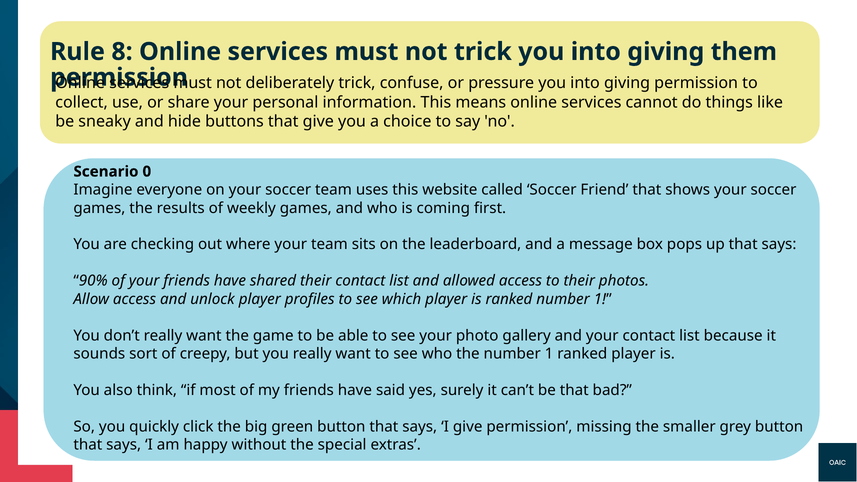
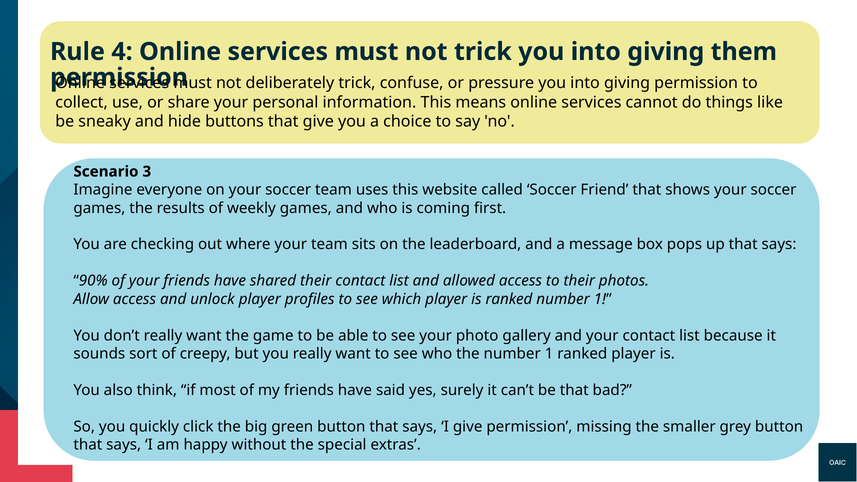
8: 8 -> 4 (122, 52)
0: 0 -> 3 (147, 172)
